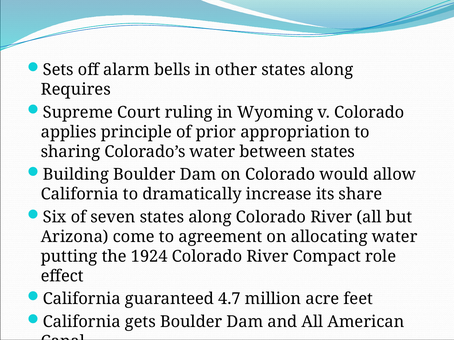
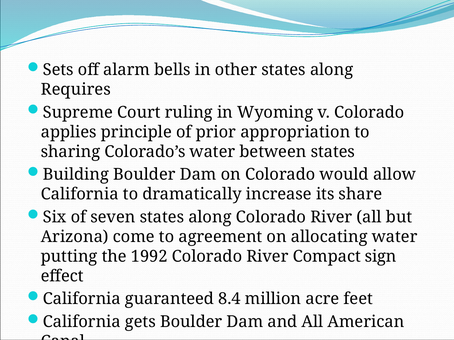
1924: 1924 -> 1992 (149, 257)
role: role -> sign (381, 257)
4.7: 4.7 -> 8.4 (230, 299)
